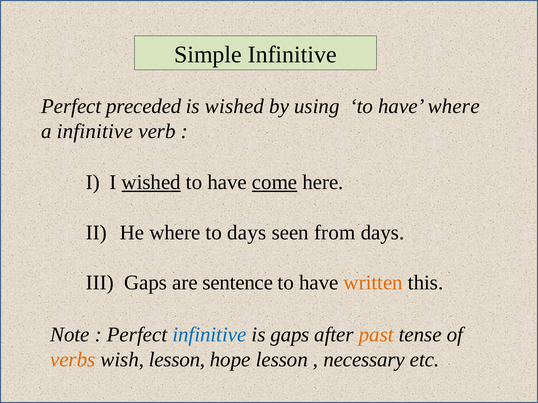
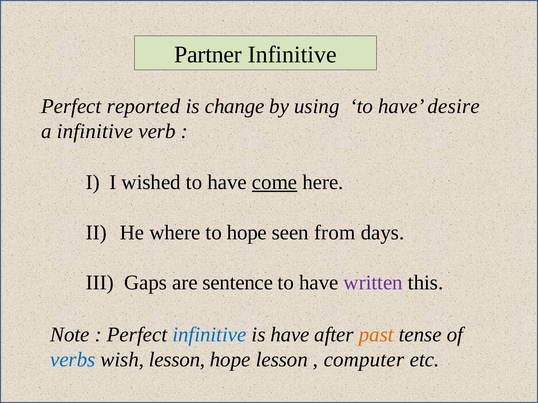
Simple: Simple -> Partner (208, 55)
preceded: preceded -> reported (143, 106)
is wished: wished -> change (235, 106)
have where: where -> desire (454, 106)
wished underline: present -> none (151, 183)
to days: days -> hope (247, 233)
written colour: orange -> purple (373, 283)
is gaps: gaps -> have (290, 335)
verbs colour: orange -> blue (73, 360)
necessary: necessary -> computer (364, 360)
